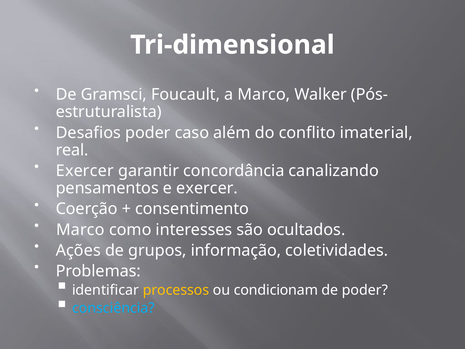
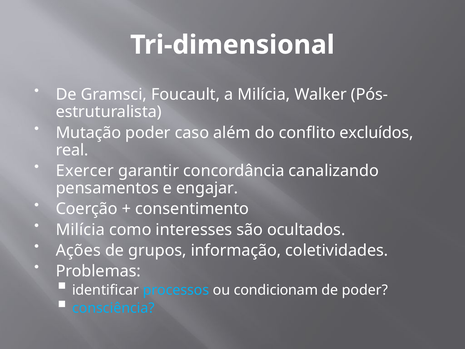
a Marco: Marco -> Milícia (264, 94)
Desafios: Desafios -> Mutação (88, 133)
imaterial: imaterial -> excluídos (376, 133)
e exercer: exercer -> engajar (207, 188)
Marco: Marco -> Milícia (80, 230)
processos colour: yellow -> light blue (176, 290)
